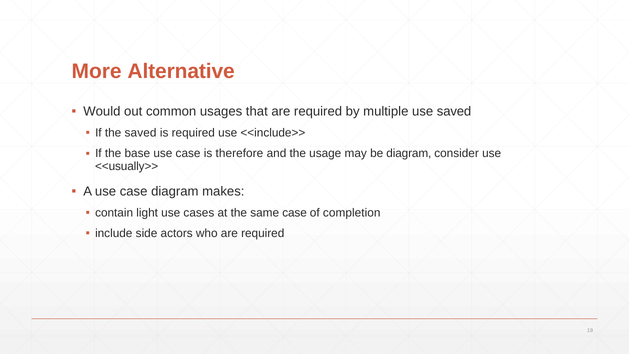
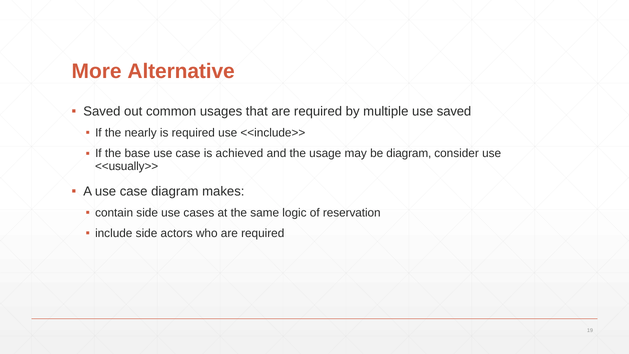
Would: Would -> Saved (102, 112)
the saved: saved -> nearly (141, 133)
therefore: therefore -> achieved (239, 153)
contain light: light -> side (147, 213)
same case: case -> logic (294, 213)
completion: completion -> reservation (352, 213)
